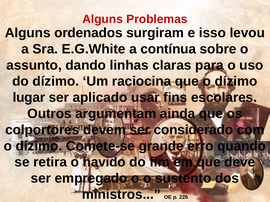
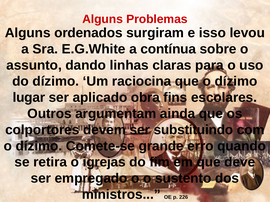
usar: usar -> obra (145, 98)
considerado: considerado -> substituindo (193, 130)
havido: havido -> igrejas (104, 163)
